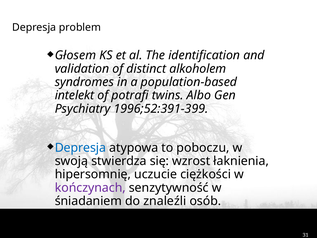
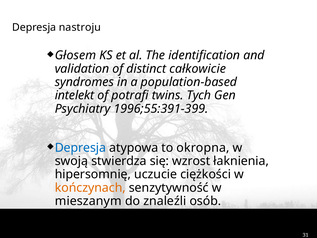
problem: problem -> nastroju (80, 27)
alkoholem: alkoholem -> całkowicie (198, 69)
Albo: Albo -> Tych (199, 95)
1996;52:391-399: 1996;52:391-399 -> 1996;55:391-399 (161, 109)
poboczu: poboczu -> okropna (203, 148)
kończynach colour: purple -> orange (90, 187)
śniadaniem: śniadaniem -> mieszanym (88, 201)
